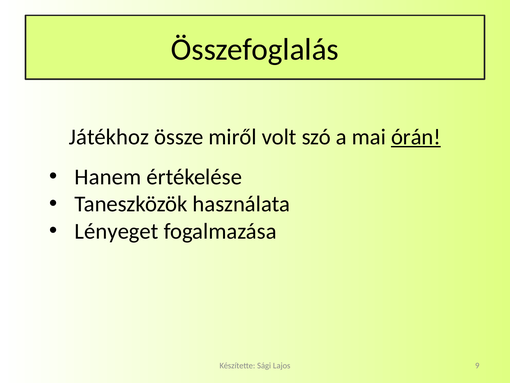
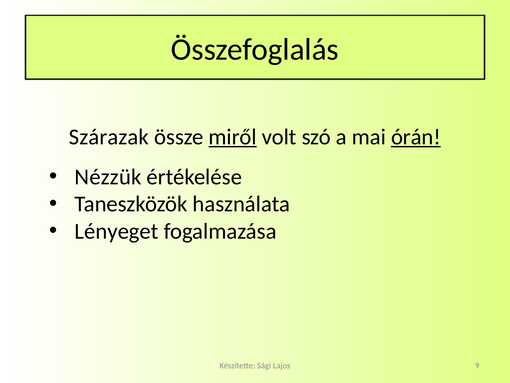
Játékhoz: Játékhoz -> Szárazak (109, 137)
miről underline: none -> present (233, 137)
Hanem: Hanem -> Nézzük (108, 177)
